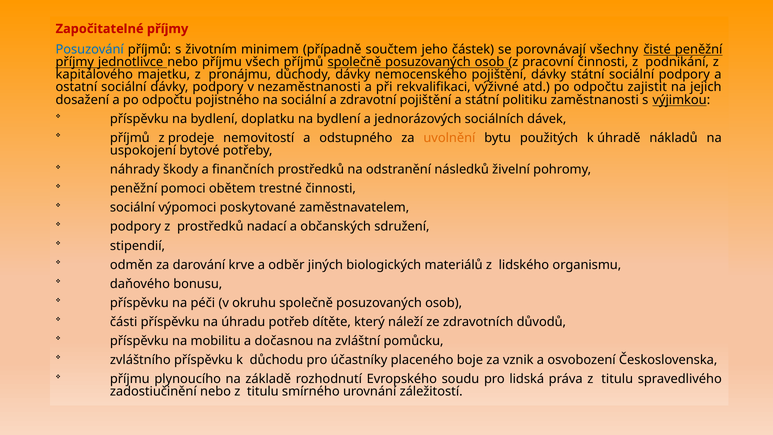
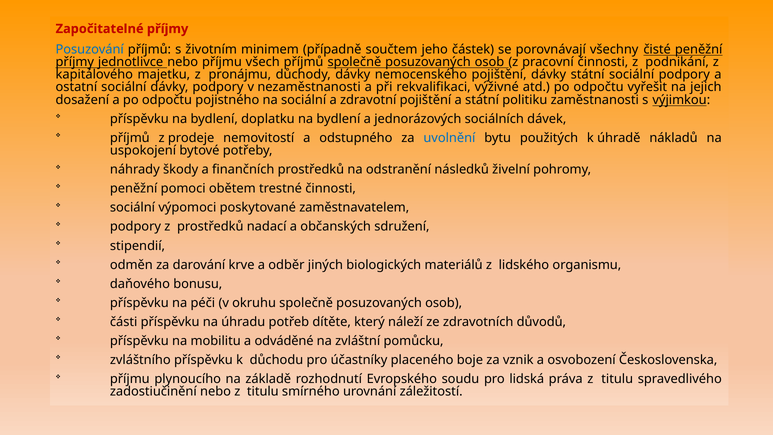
zajistit: zajistit -> vyřešit (647, 87)
uvolnění colour: orange -> blue (449, 138)
dočasnou: dočasnou -> odváděné (284, 341)
